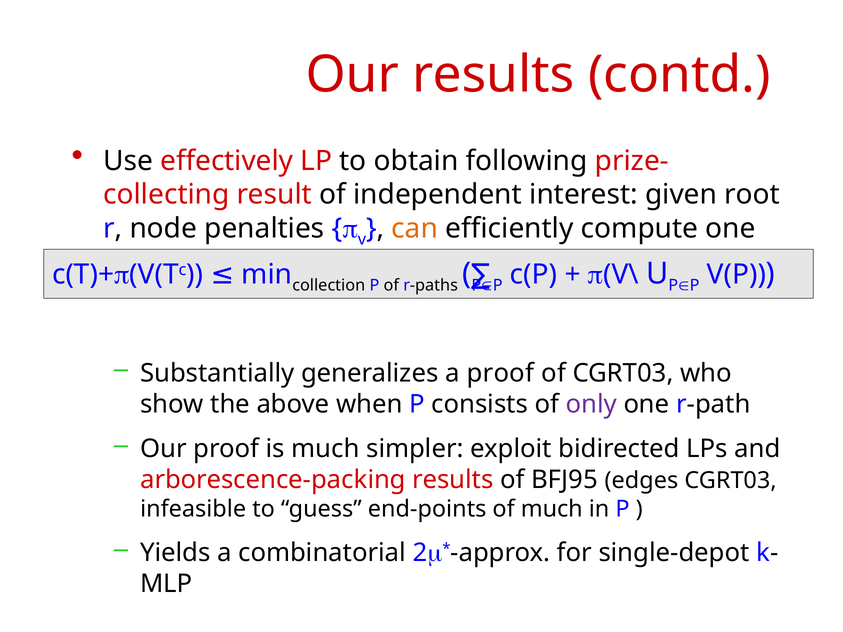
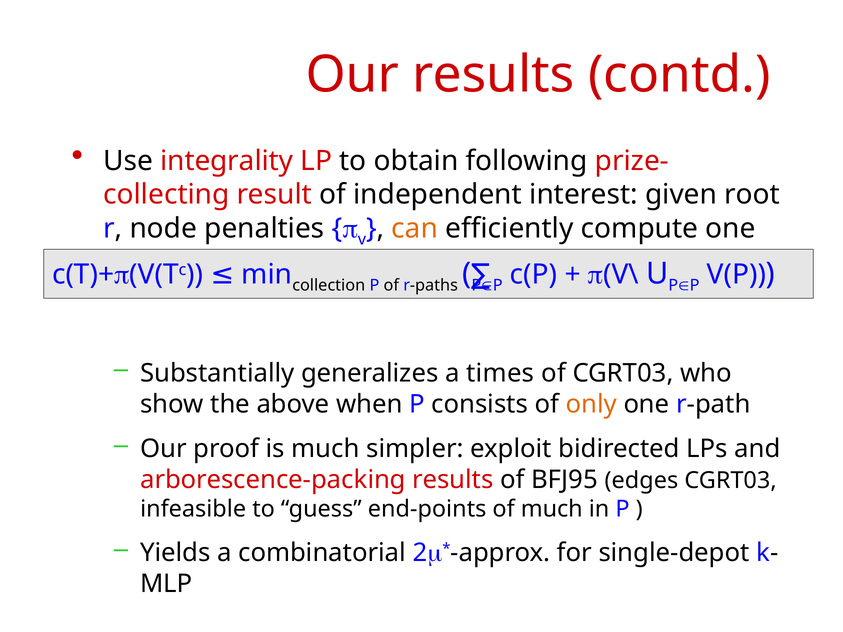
effectively: effectively -> integrality (227, 161)
a proof: proof -> times (500, 373)
only colour: purple -> orange (591, 404)
